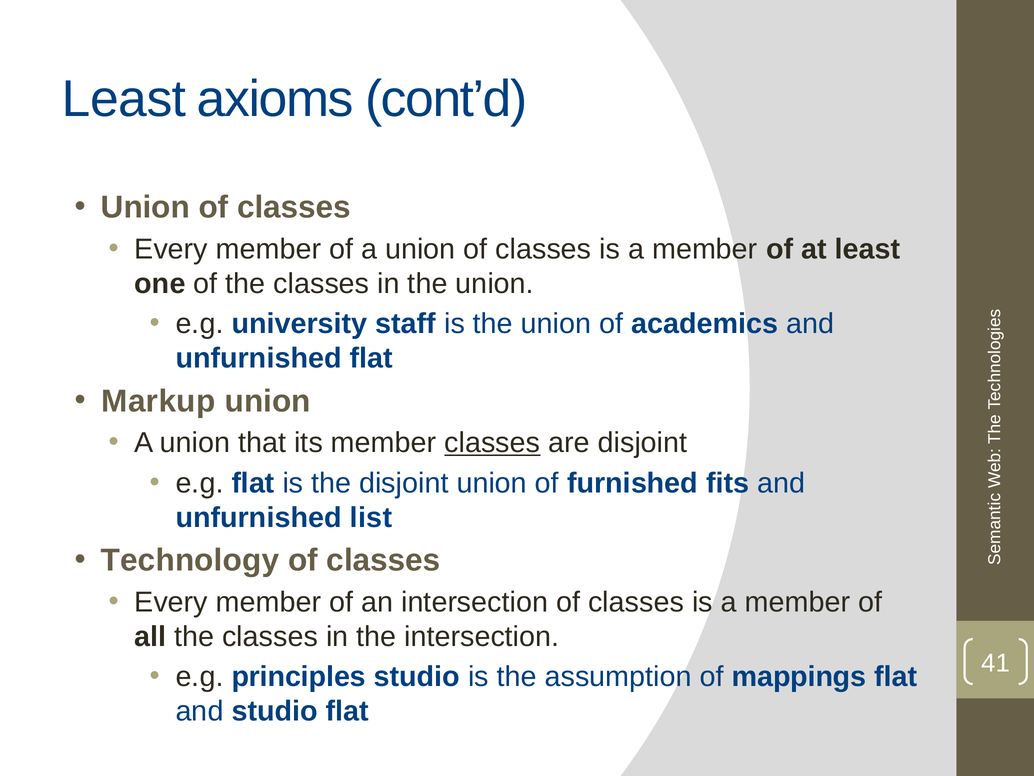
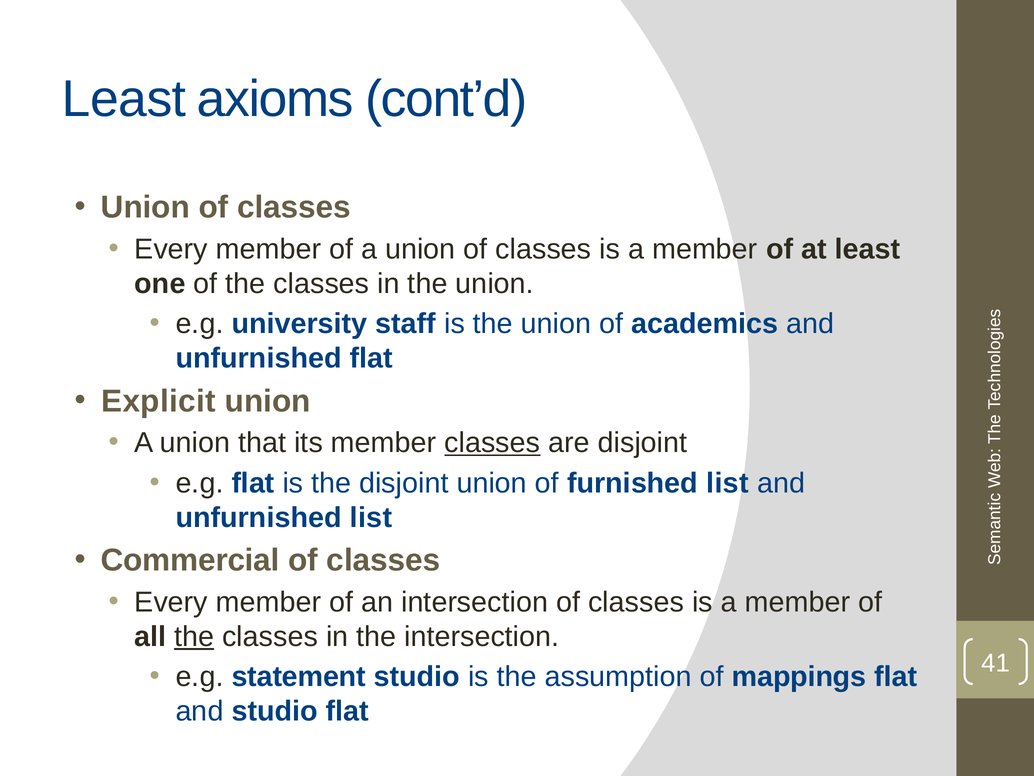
Markup: Markup -> Explicit (158, 401)
furnished fits: fits -> list (727, 483)
Technology: Technology -> Commercial (190, 560)
the underline: none -> present (194, 636)
principles: principles -> statement (299, 676)
